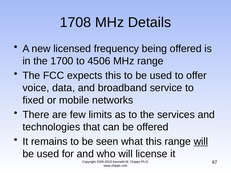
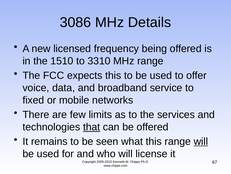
1708: 1708 -> 3086 (75, 22)
1700: 1700 -> 1510 (62, 61)
4506: 4506 -> 3310 (99, 61)
that underline: none -> present (92, 127)
